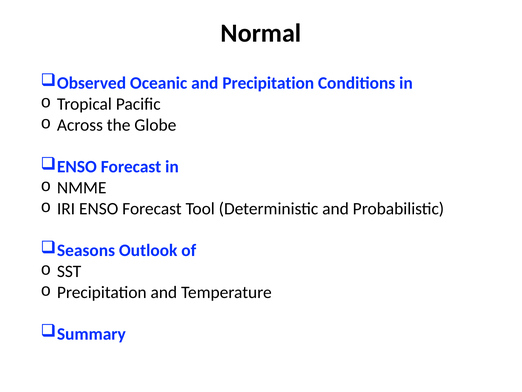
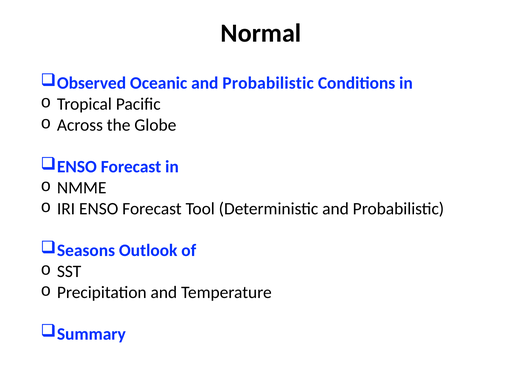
Oceanic and Precipitation: Precipitation -> Probabilistic (268, 83)
